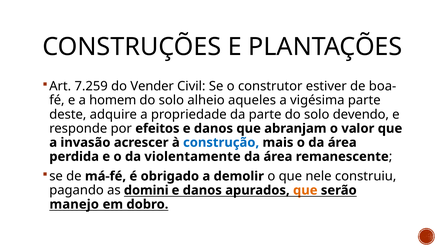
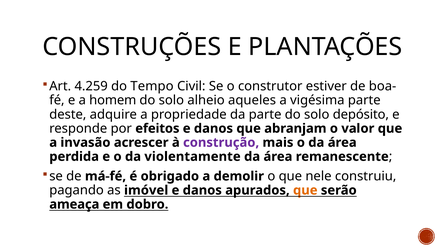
7.259: 7.259 -> 4.259 (91, 86)
Vender: Vender -> Tempo (152, 86)
devendo: devendo -> depósito (361, 115)
construção colour: blue -> purple (221, 143)
domini: domini -> imóvel (146, 191)
manejo: manejo -> ameaça (74, 205)
